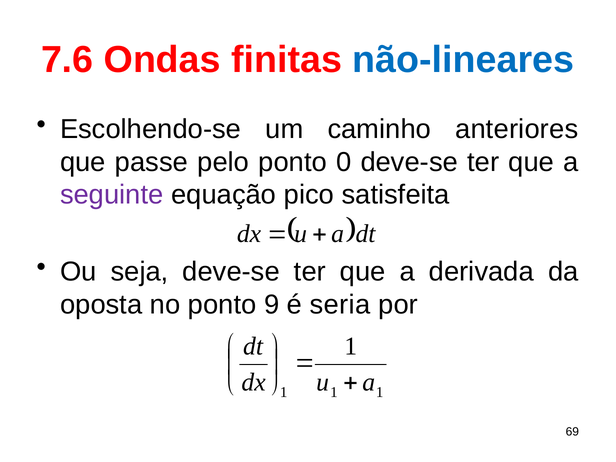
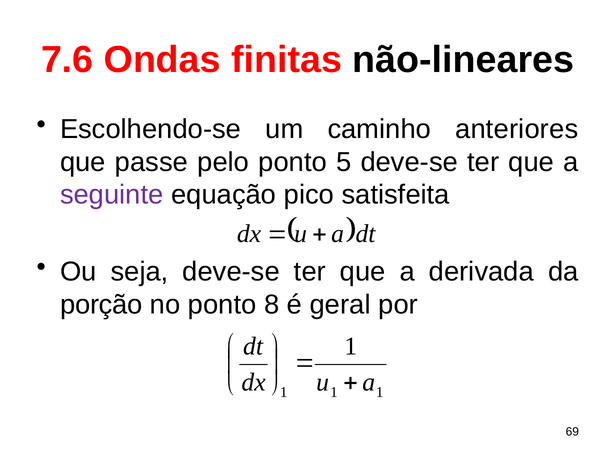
não-lineares colour: blue -> black (463, 60)
0: 0 -> 5 (344, 162)
oposta: oposta -> porção (101, 304)
9: 9 -> 8 (272, 304)
seria: seria -> geral (340, 304)
